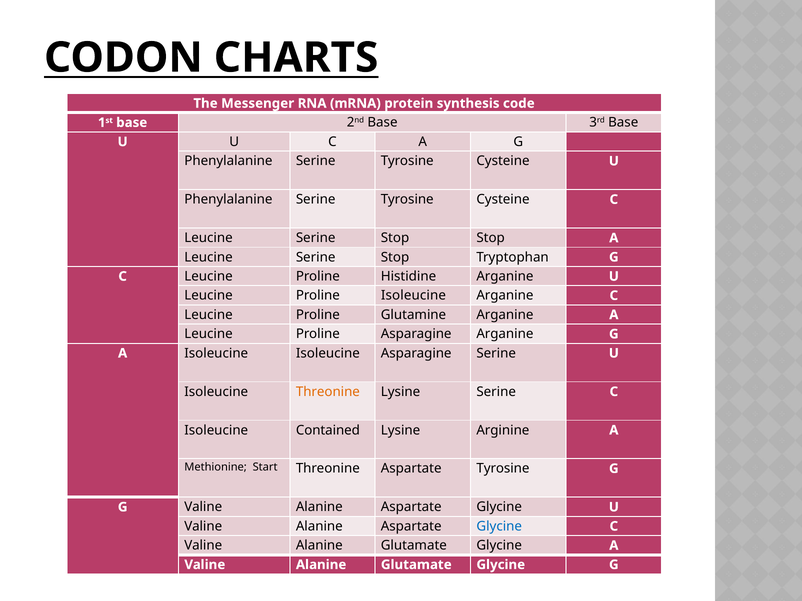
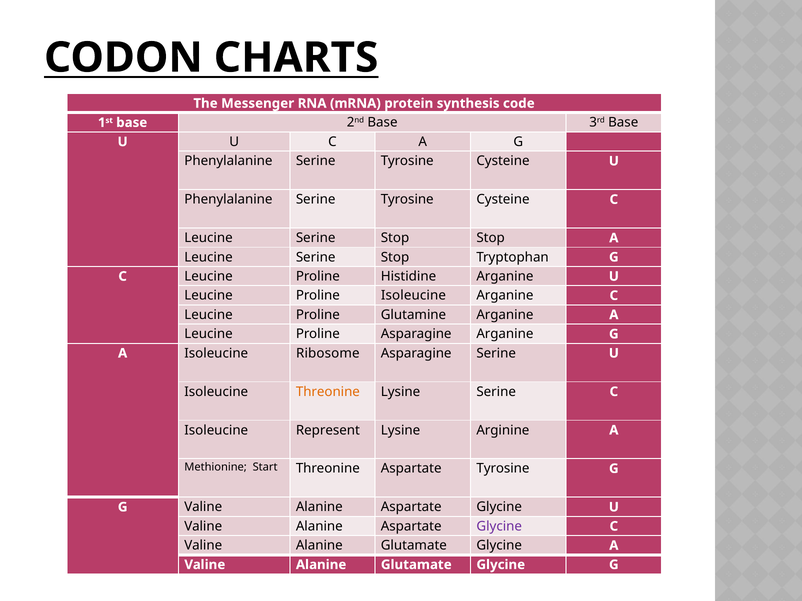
Isoleucine Isoleucine: Isoleucine -> Ribosome (328, 353)
Contained: Contained -> Represent (328, 430)
Glycine colour: blue -> purple (499, 527)
